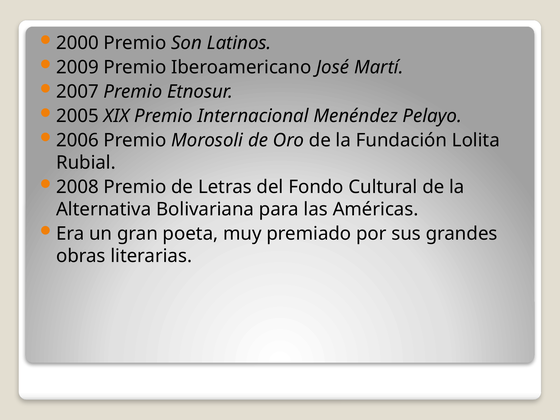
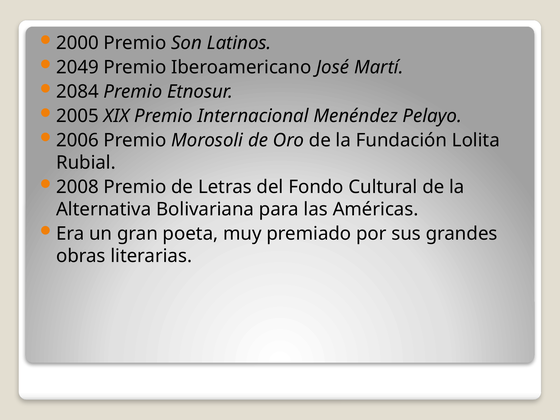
2009: 2009 -> 2049 (77, 67)
2007: 2007 -> 2084 (77, 92)
